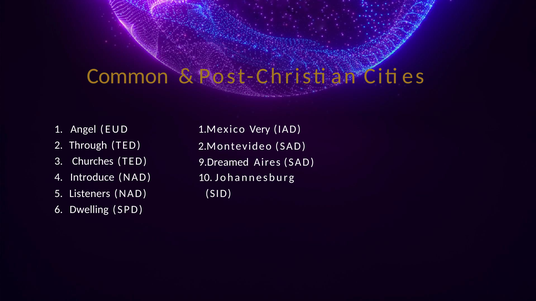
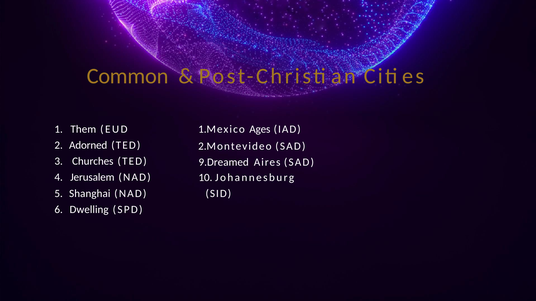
Angel: Angel -> Them (83, 129)
Very: Very -> Ages (260, 129)
Through: Through -> Adorned (88, 145)
Introduce: Introduce -> Jerusalem (92, 178)
Listeners: Listeners -> Shanghai (90, 194)
